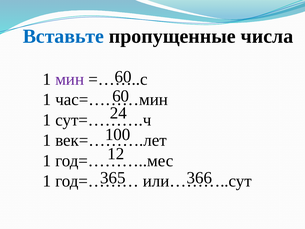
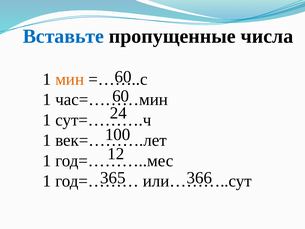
мин colour: purple -> orange (70, 79)
